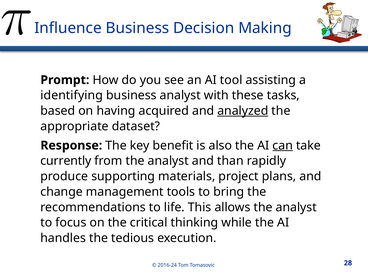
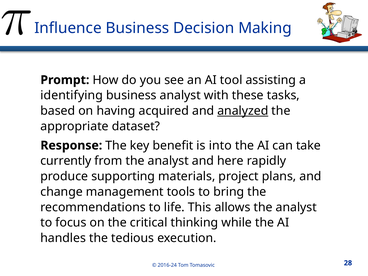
also: also -> into (220, 145)
can underline: present -> none (283, 145)
than: than -> here (230, 161)
